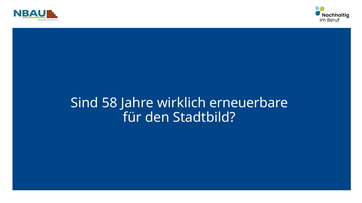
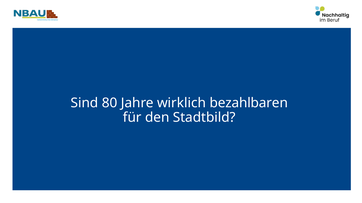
58: 58 -> 80 (110, 103)
erneuerbare: erneuerbare -> bezahlbaren (249, 103)
